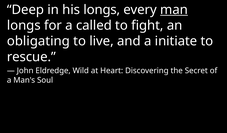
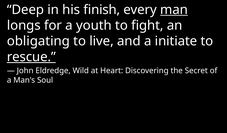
his longs: longs -> finish (102, 10)
called: called -> youth (94, 25)
rescue underline: none -> present (31, 57)
